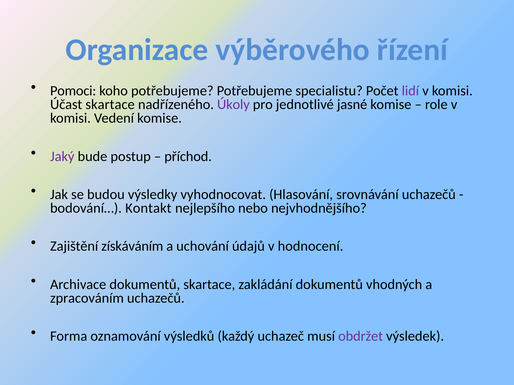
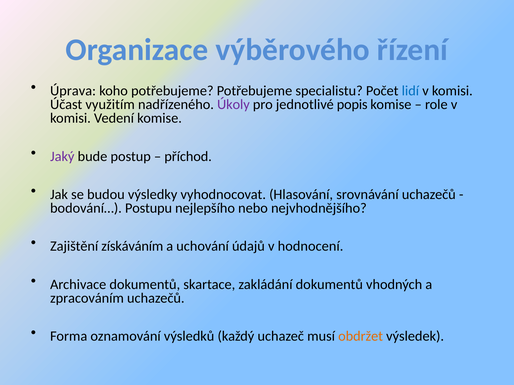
Pomoci: Pomoci -> Úprava (73, 91)
lidí colour: purple -> blue (410, 91)
Účast skartace: skartace -> využitím (110, 105)
jasné: jasné -> popis (352, 105)
Kontakt: Kontakt -> Postupu (149, 208)
obdržet colour: purple -> orange (361, 337)
